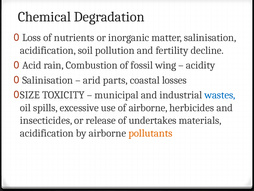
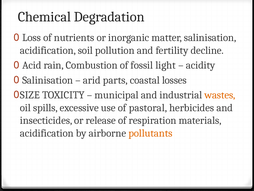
wing: wing -> light (166, 65)
wastes colour: blue -> orange (220, 95)
of airborne: airborne -> pastoral (148, 107)
undertakes: undertakes -> respiration (153, 120)
